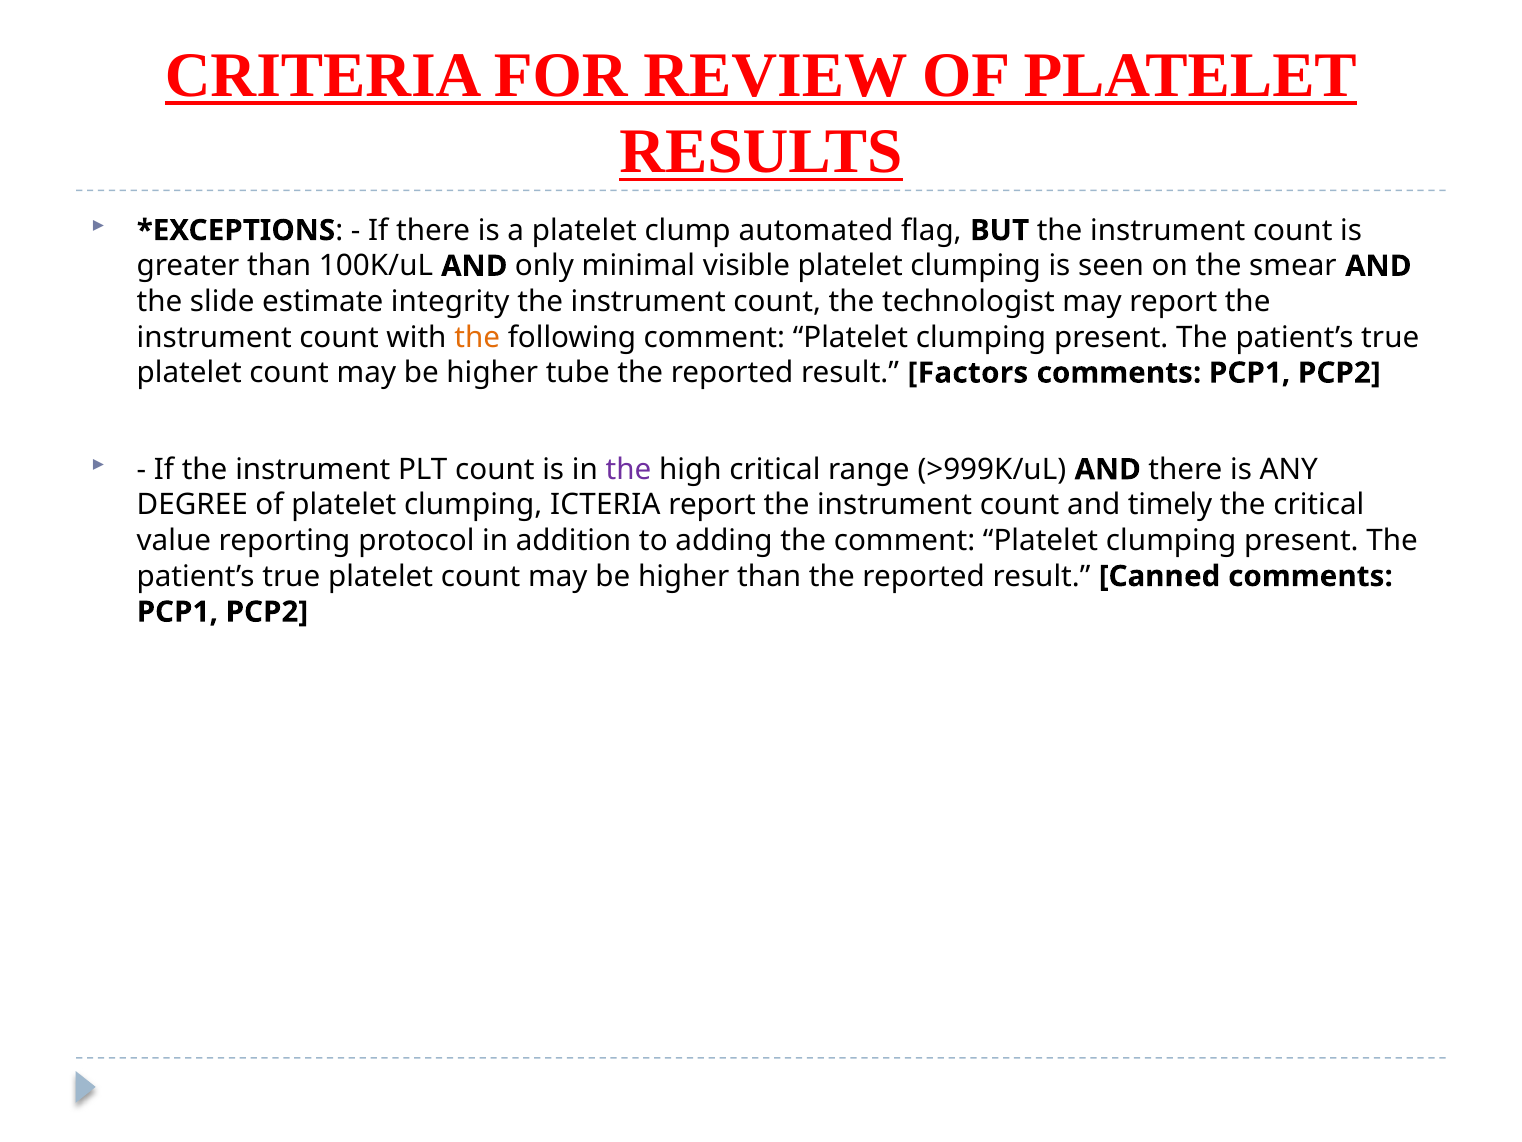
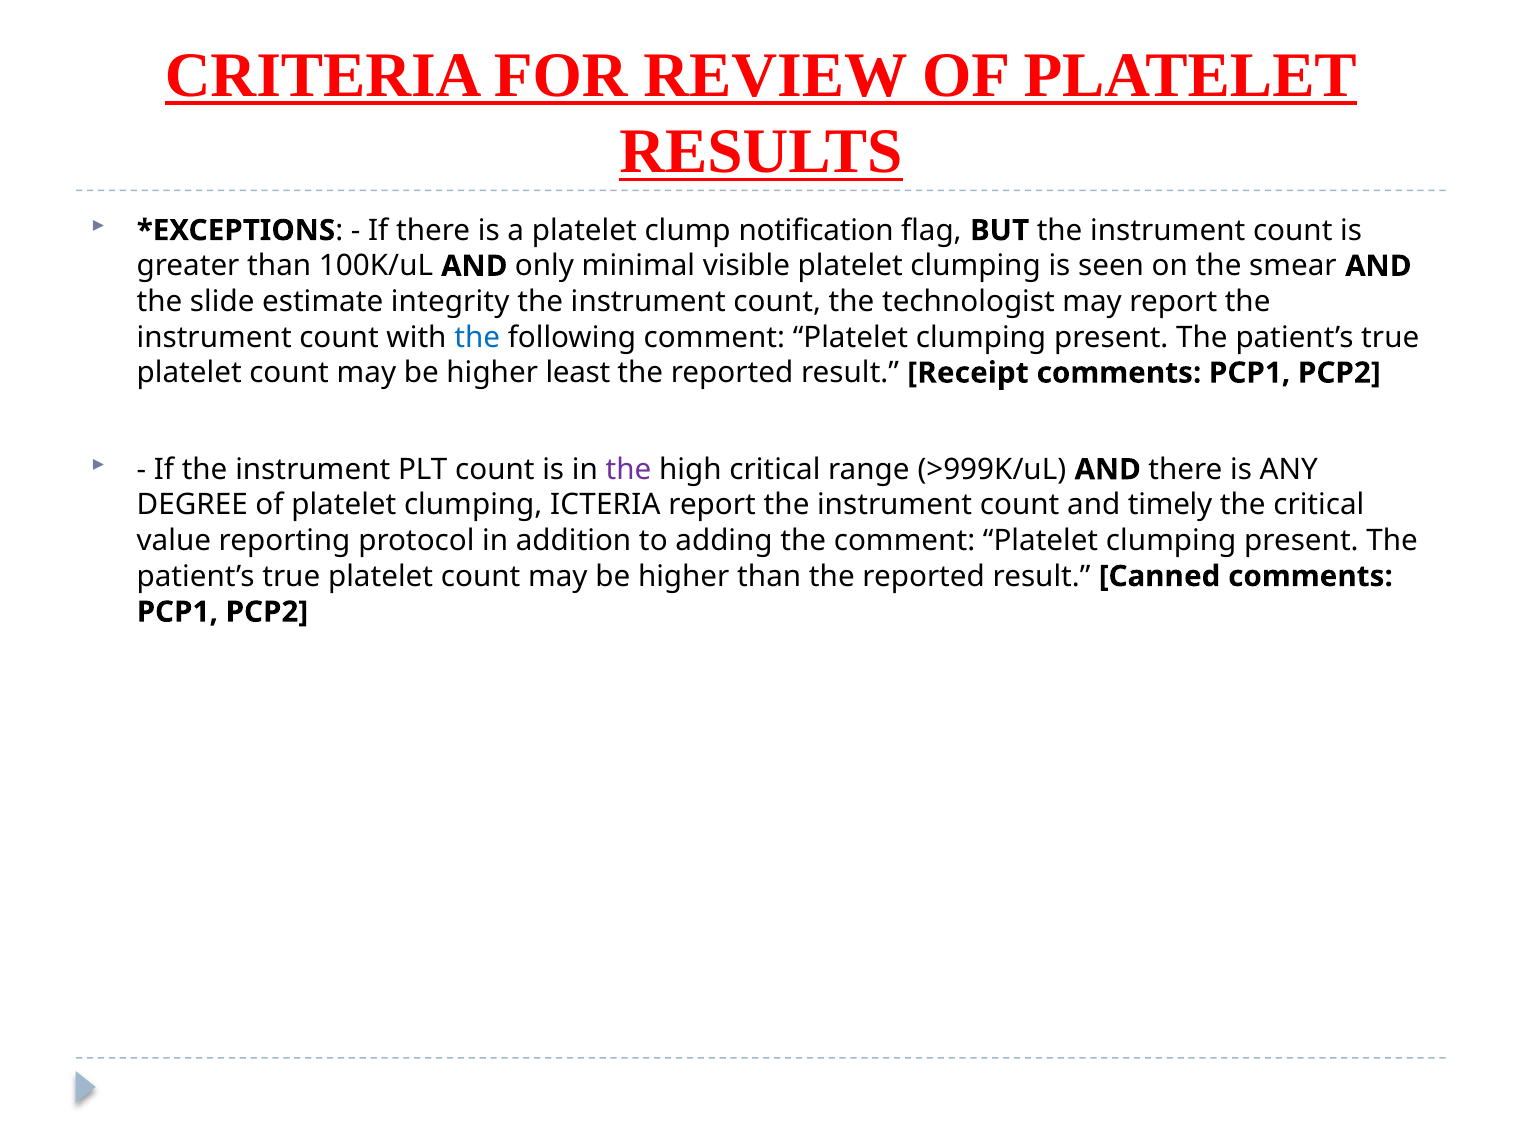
automated: automated -> notification (816, 230)
the colour: orange -> blue (477, 337)
tube: tube -> least (578, 373)
Factors: Factors -> Receipt (968, 373)
